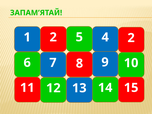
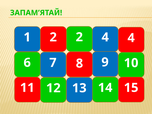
2 5: 5 -> 2 (79, 37)
4 2: 2 -> 4 (131, 38)
